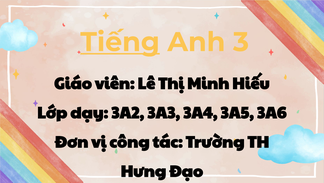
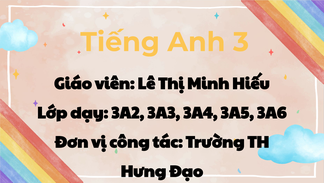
Tiếng underline: present -> none (120, 42)
